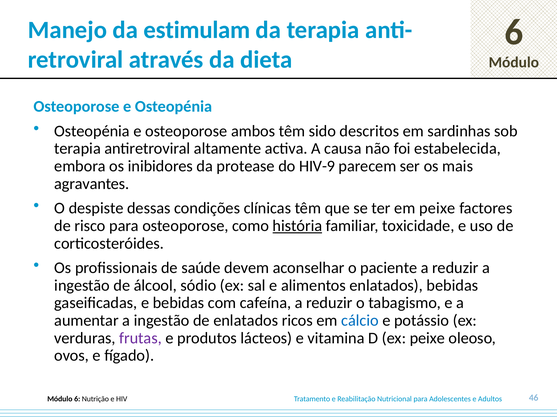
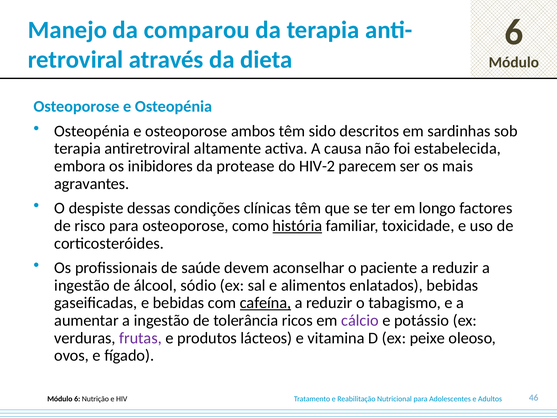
estimulam: estimulam -> comparou (197, 30)
HIV-9: HIV-9 -> HIV-2 (317, 166)
em peixe: peixe -> longo (437, 208)
cafeína underline: none -> present (265, 303)
de enlatados: enlatados -> tolerância (246, 320)
cálcio colour: blue -> purple (360, 320)
